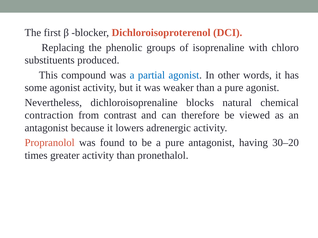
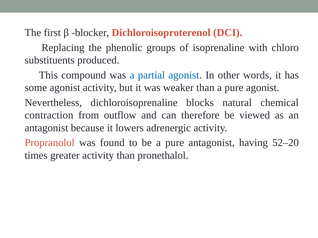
contrast: contrast -> outflow (120, 115)
30–20: 30–20 -> 52–20 (286, 143)
